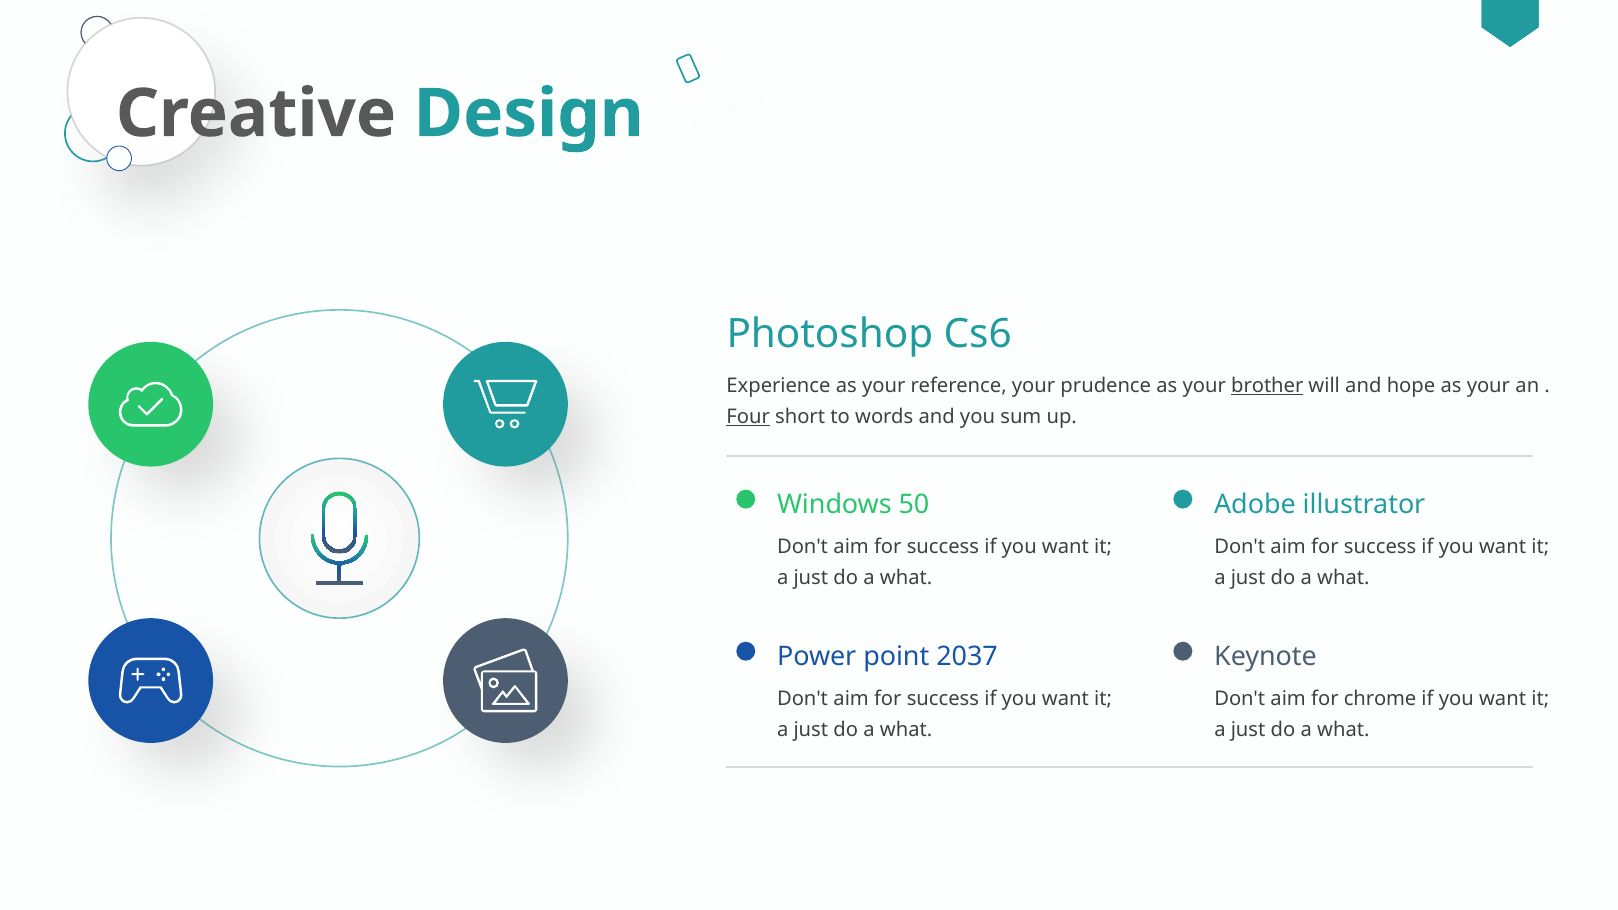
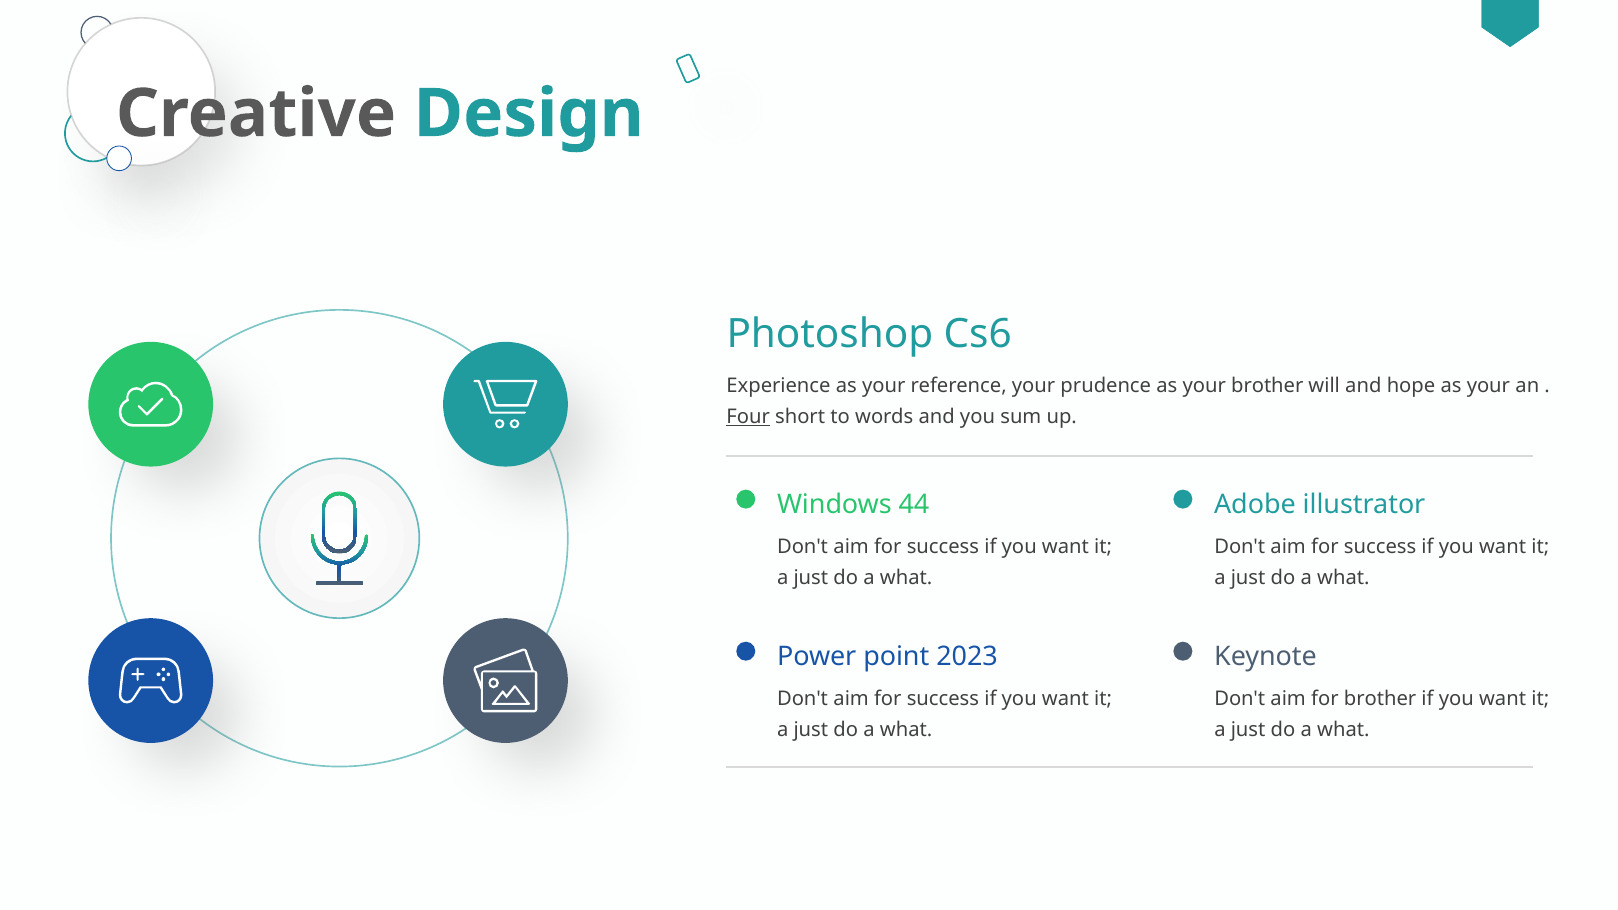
brother underline: present -> none (1267, 386)
50: 50 -> 44 (914, 505)
2037: 2037 -> 2023 (967, 657)
for chrome: chrome -> brother (1380, 699)
